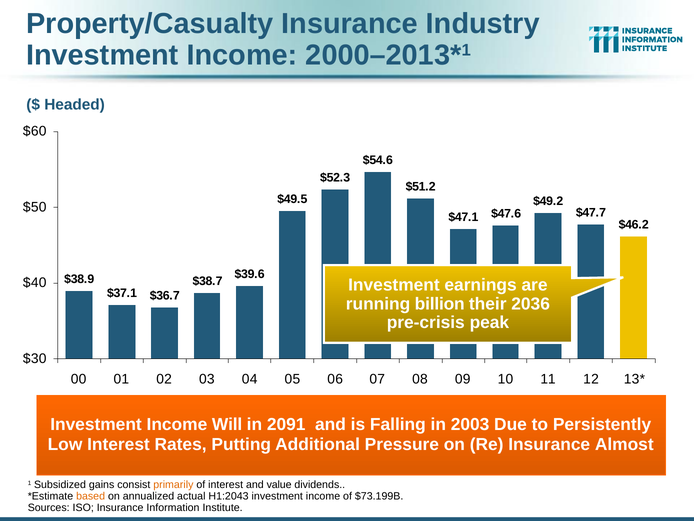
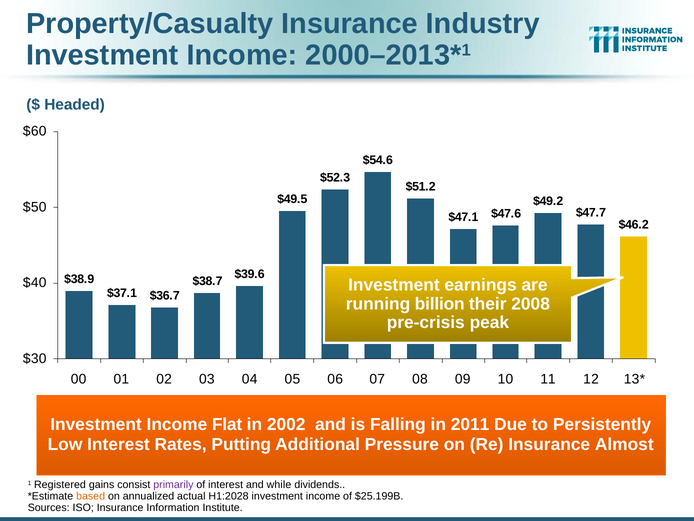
2036: 2036 -> 2008 (531, 304)
Will: Will -> Flat (227, 424)
2091: 2091 -> 2002 (286, 424)
2003: 2003 -> 2011 (470, 424)
Subsidized: Subsidized -> Registered (60, 484)
primarily colour: orange -> purple (173, 484)
value: value -> while (279, 484)
H1:2043: H1:2043 -> H1:2028 (229, 496)
$73.199B: $73.199B -> $25.199B (379, 496)
